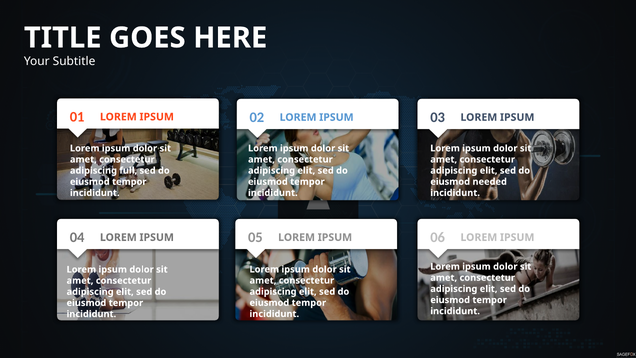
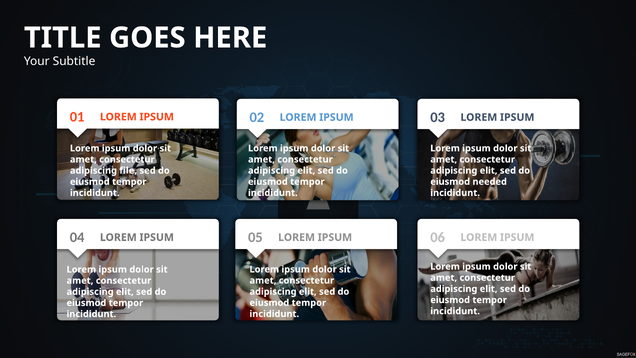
full: full -> file (128, 170)
